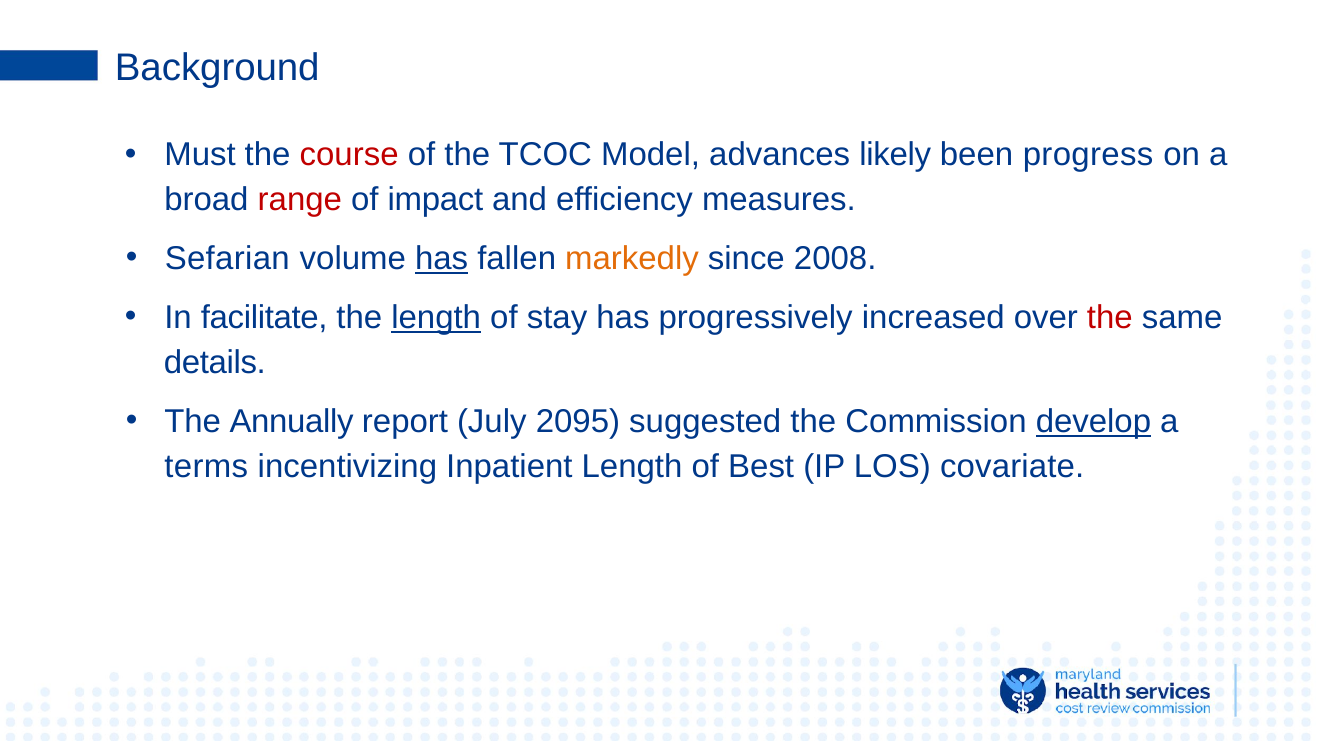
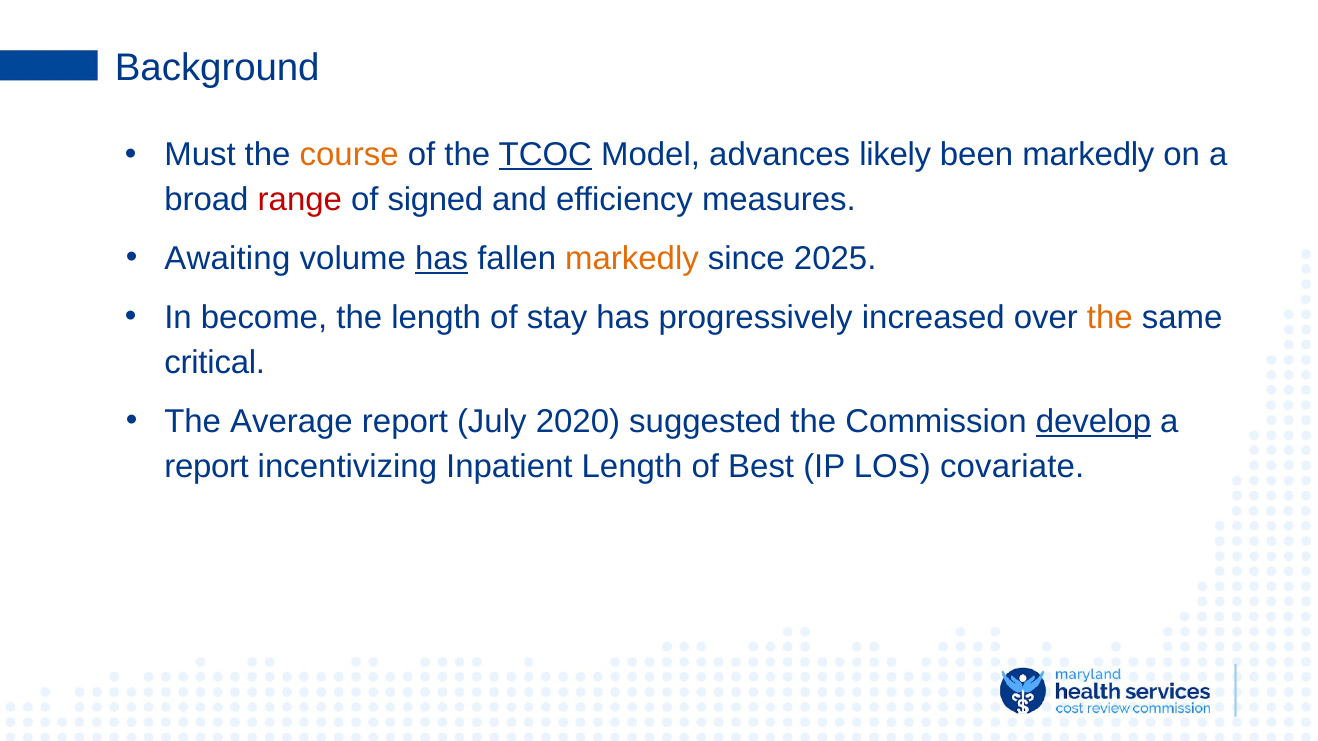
course colour: red -> orange (349, 155)
TCOC underline: none -> present (545, 155)
been progress: progress -> markedly (1088, 155)
impact: impact -> signed (435, 200)
Sefarian: Sefarian -> Awaiting (227, 259)
2008: 2008 -> 2025 (835, 259)
facilitate: facilitate -> become (264, 318)
length underline: present -> none (436, 318)
the colour: red -> orange (1110, 318)
details: details -> critical (215, 363)
Annually: Annually -> Average (291, 422)
2095: 2095 -> 2020 (578, 422)
terms: terms -> report (207, 467)
